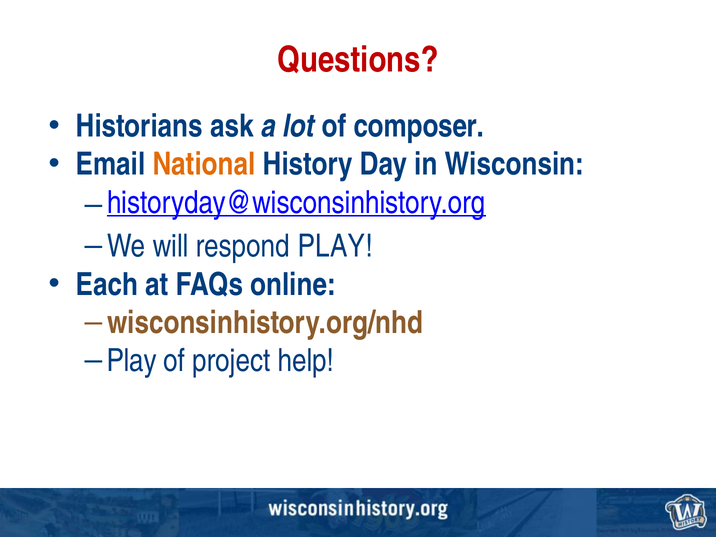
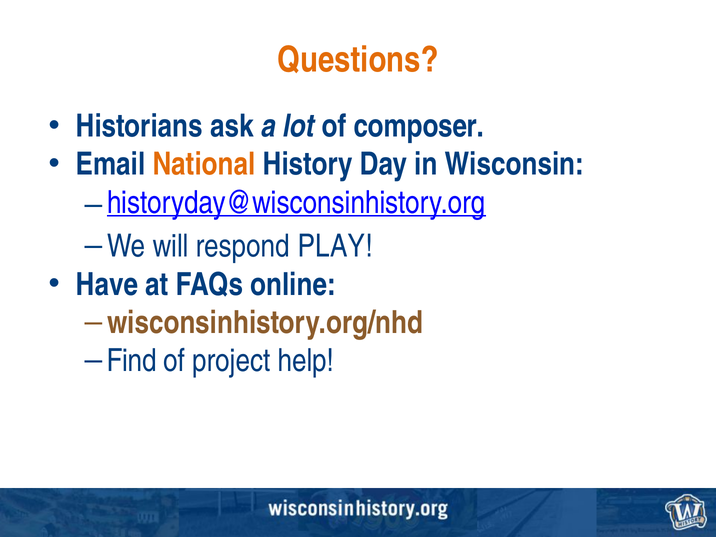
Questions colour: red -> orange (358, 60)
Each: Each -> Have (107, 285)
Play: Play -> Find (132, 361)
